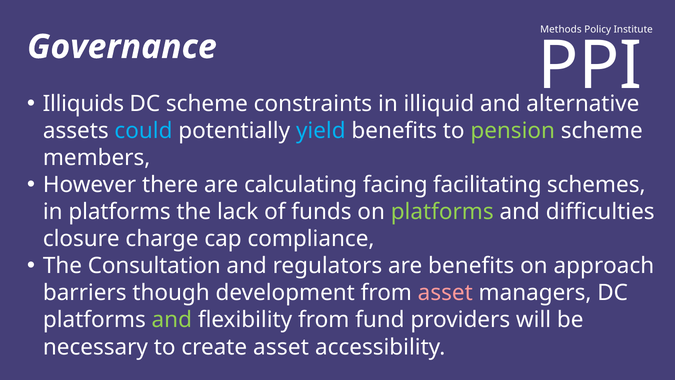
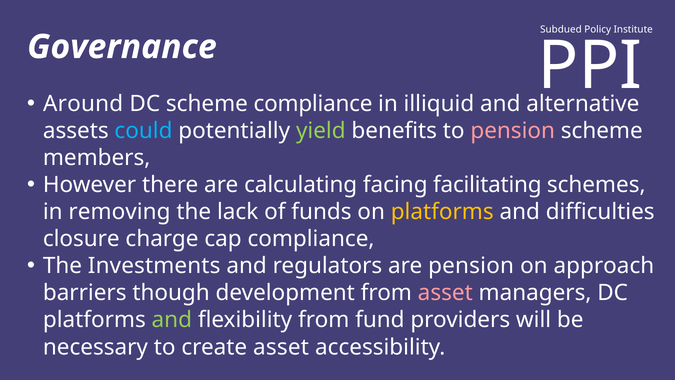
Methods: Methods -> Subdued (561, 29)
Illiquids: Illiquids -> Around (83, 104)
scheme constraints: constraints -> compliance (313, 104)
yield colour: light blue -> light green (321, 131)
pension colour: light green -> pink (513, 131)
in platforms: platforms -> removing (120, 212)
platforms colour: light green -> yellow (442, 212)
Consultation: Consultation -> Investments (154, 266)
are benefits: benefits -> pension (471, 266)
